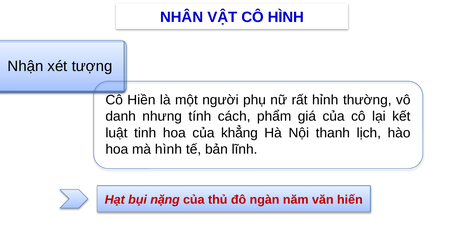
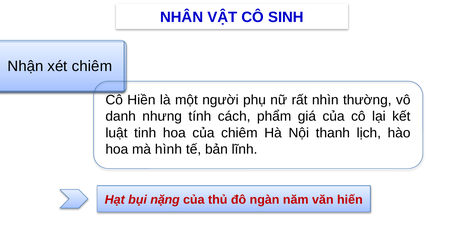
CÔ HÌNH: HÌNH -> SINH (286, 17)
xét tượng: tượng -> chiêm (92, 66)
hỉnh: hỉnh -> nhìn (325, 100)
của khẳng: khẳng -> chiêm (239, 133)
